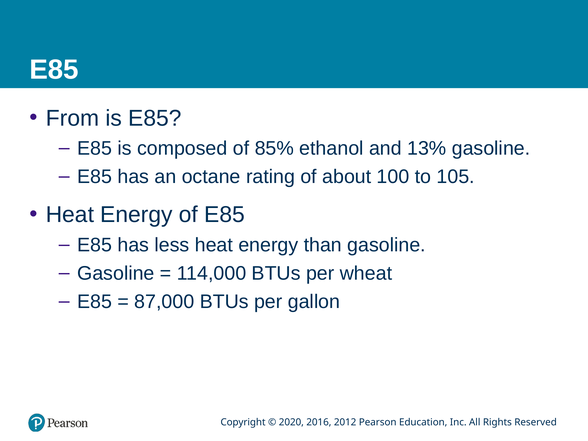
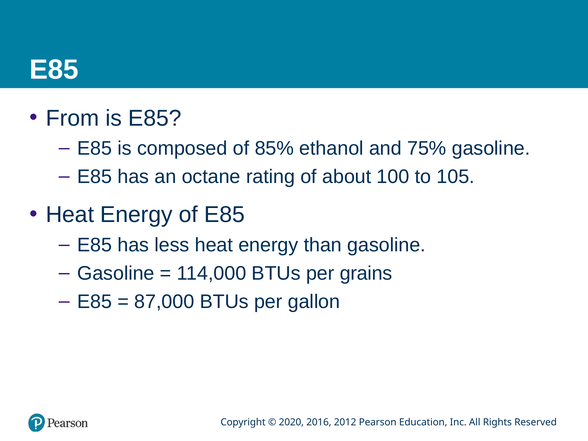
13%: 13% -> 75% (427, 148)
wheat: wheat -> grains (366, 273)
